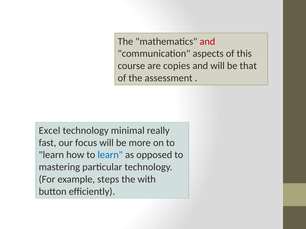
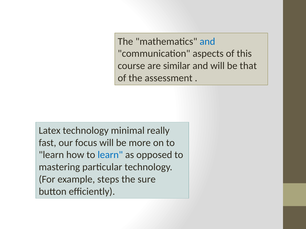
and colour: red -> blue (207, 41)
copies: copies -> similar (177, 66)
Excel: Excel -> Latex (50, 131)
with: with -> sure (147, 180)
